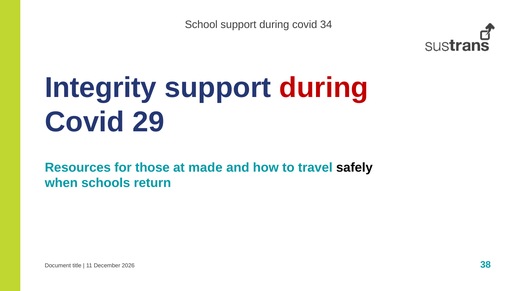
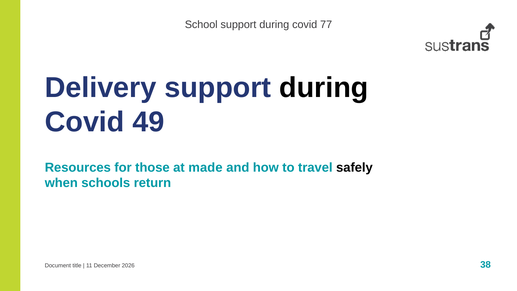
34: 34 -> 77 (326, 25)
Integrity: Integrity -> Delivery (101, 88)
during colour: red -> black (324, 88)
29: 29 -> 49 (148, 122)
